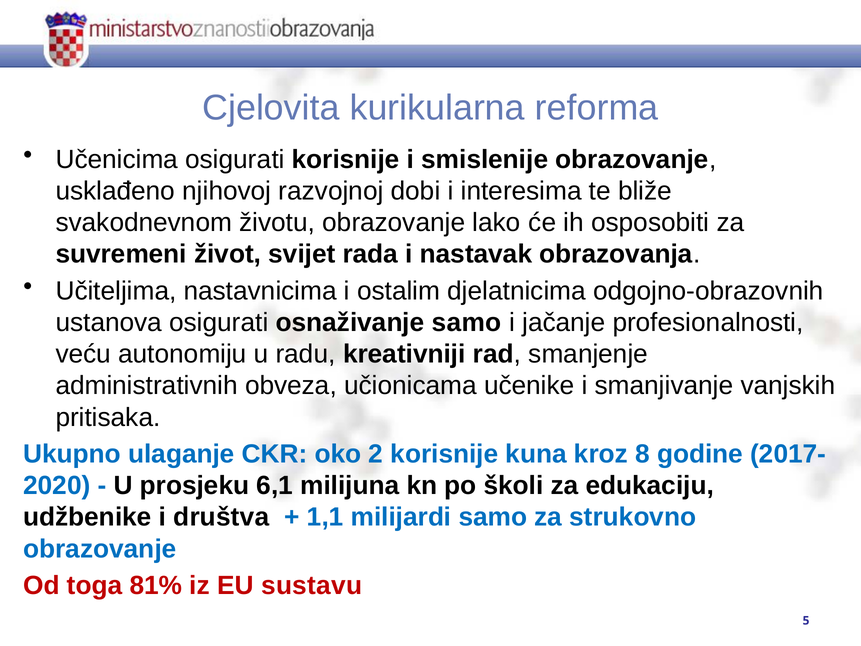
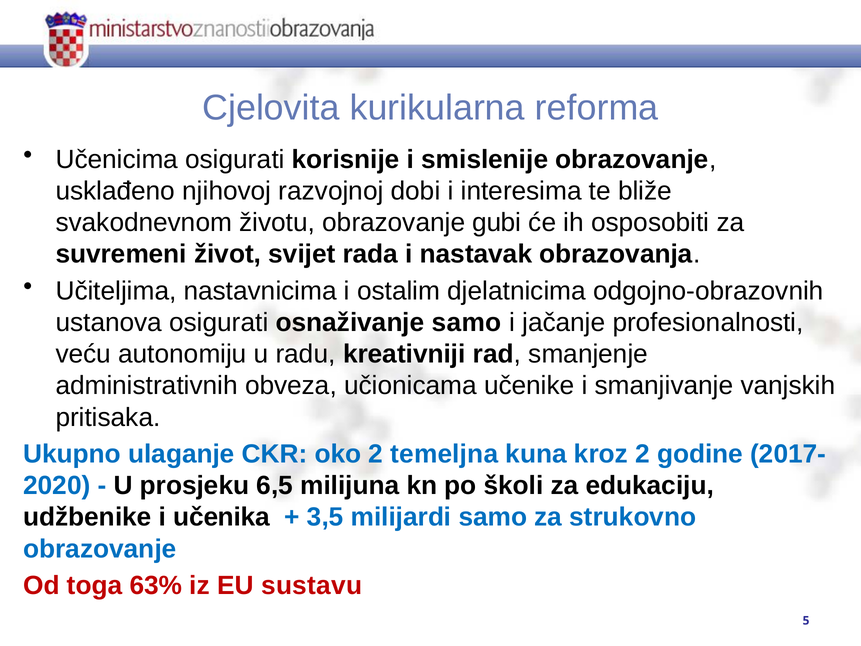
lako: lako -> gubi (497, 223)
2 korisnije: korisnije -> temeljna (444, 454)
kroz 8: 8 -> 2 (642, 454)
6,1: 6,1 -> 6,5 (275, 486)
društva: društva -> učenika (222, 517)
1,1: 1,1 -> 3,5 (325, 517)
81%: 81% -> 63% (156, 585)
